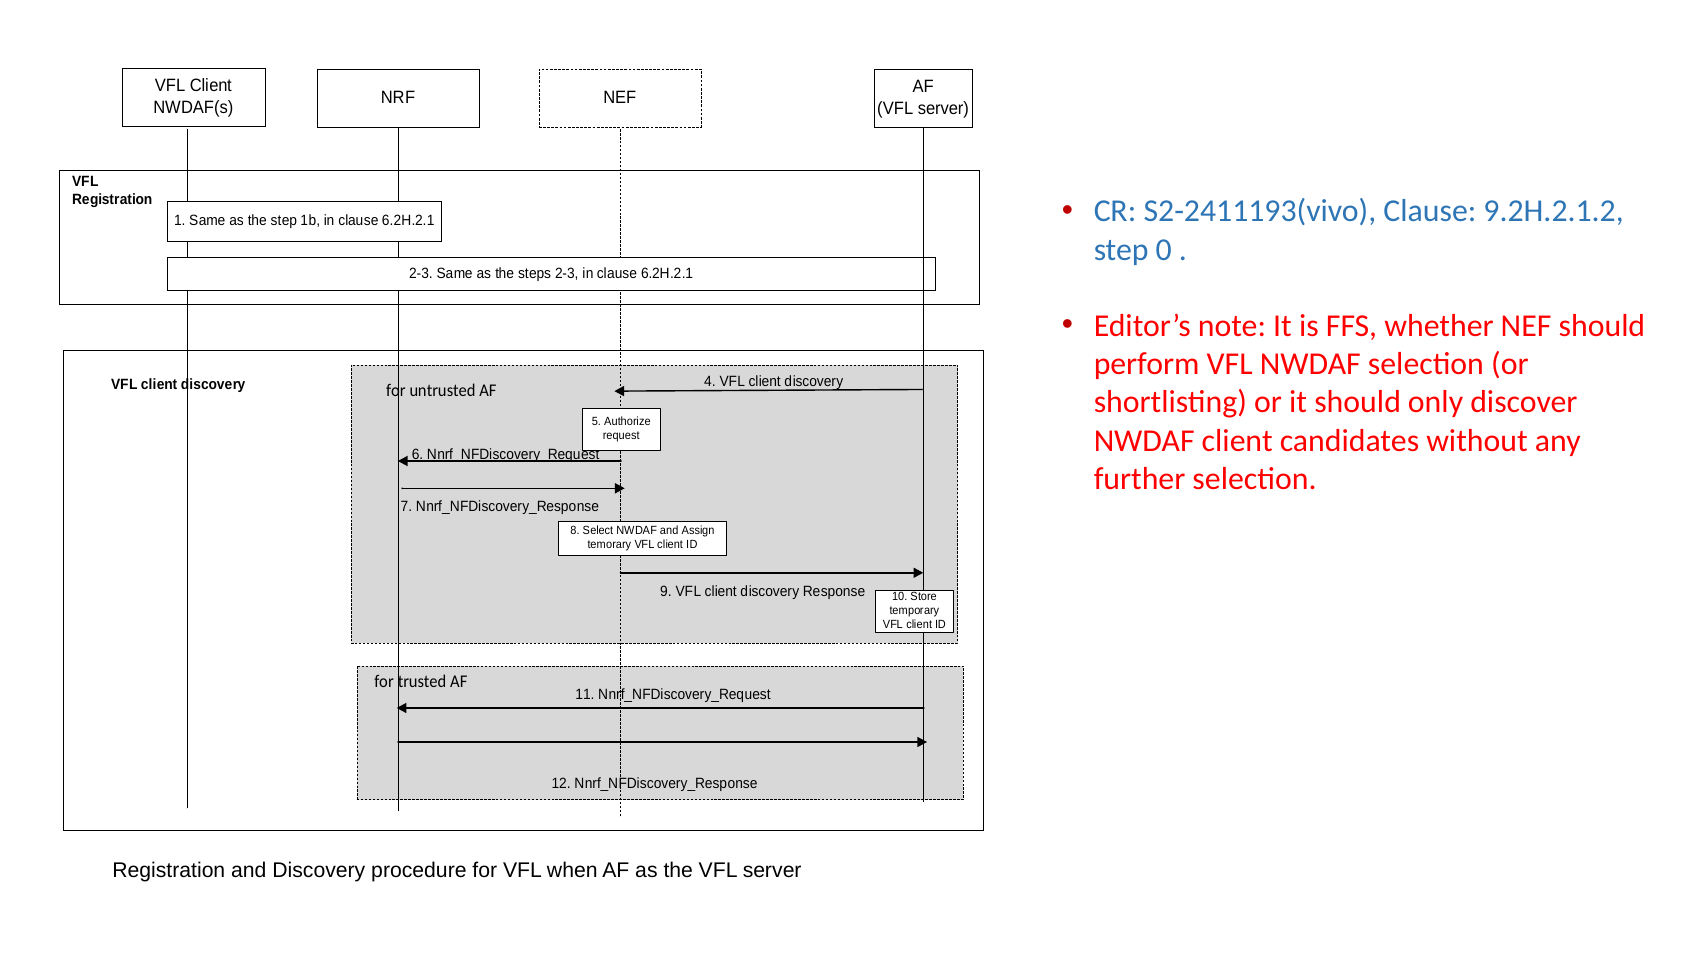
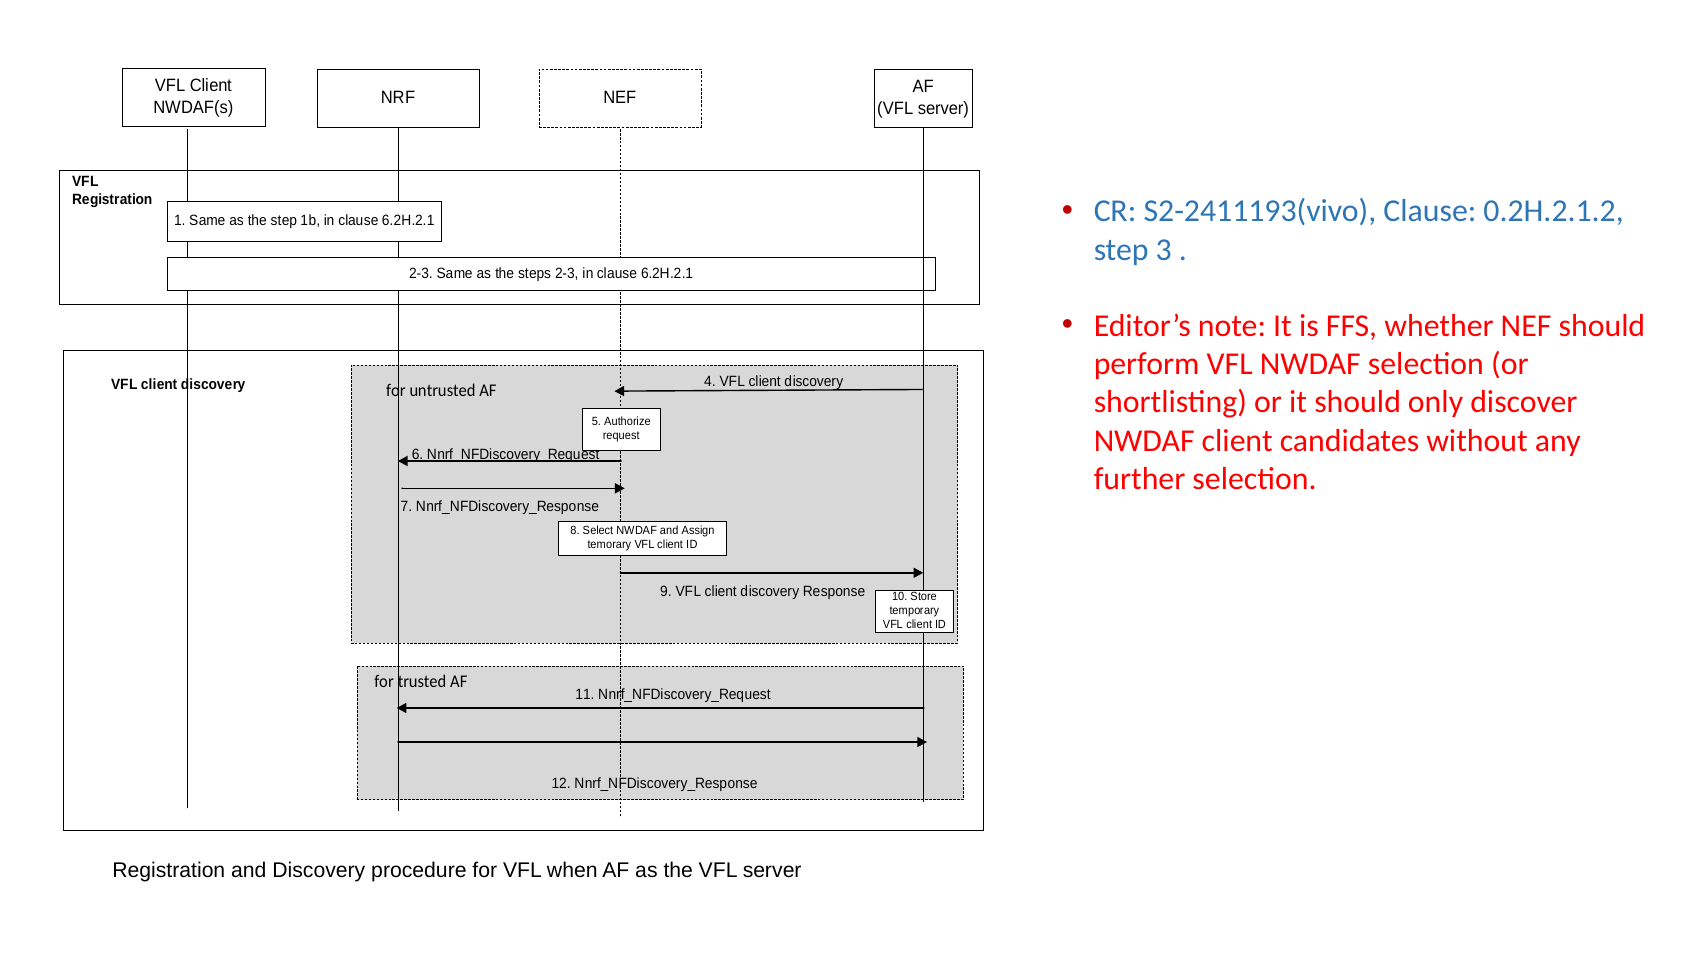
9.2H.2.1.2: 9.2H.2.1.2 -> 0.2H.2.1.2 (1554, 211)
0: 0 -> 3 (1164, 250)
